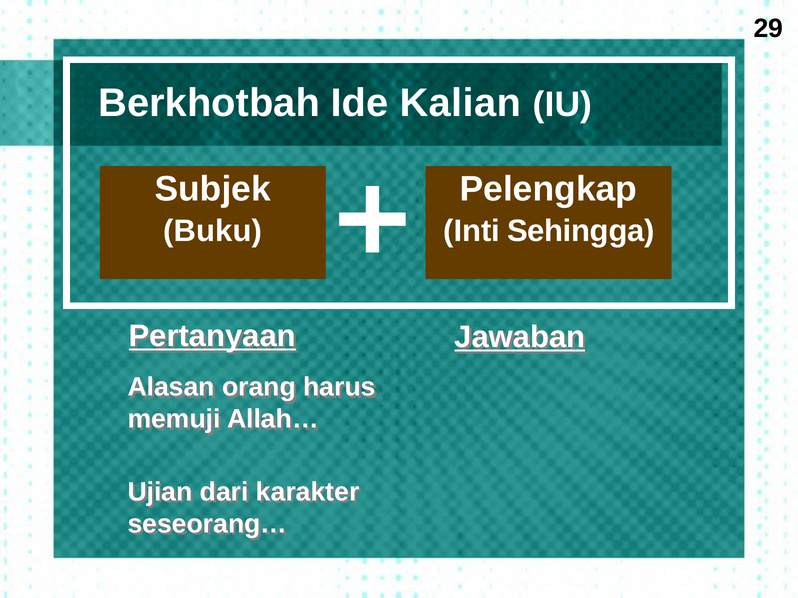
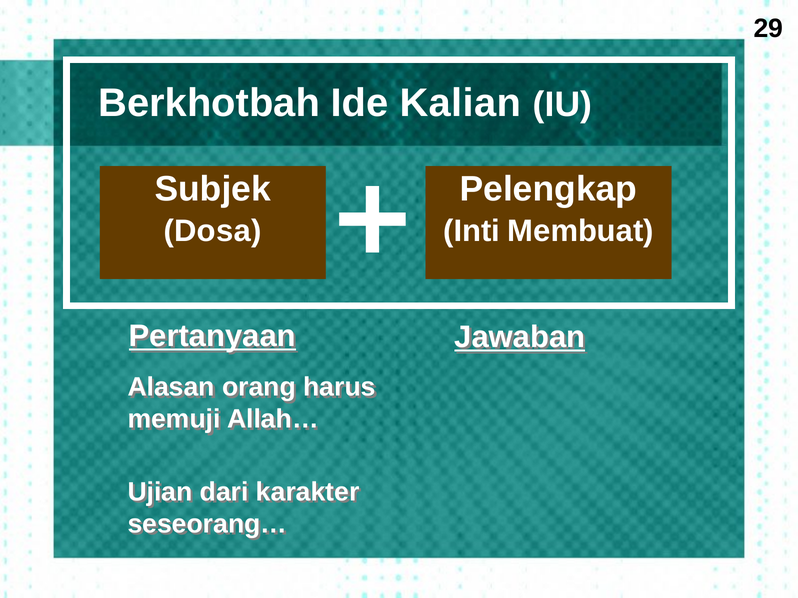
Buku: Buku -> Dosa (213, 231)
Sehingga: Sehingga -> Membuat (581, 231)
